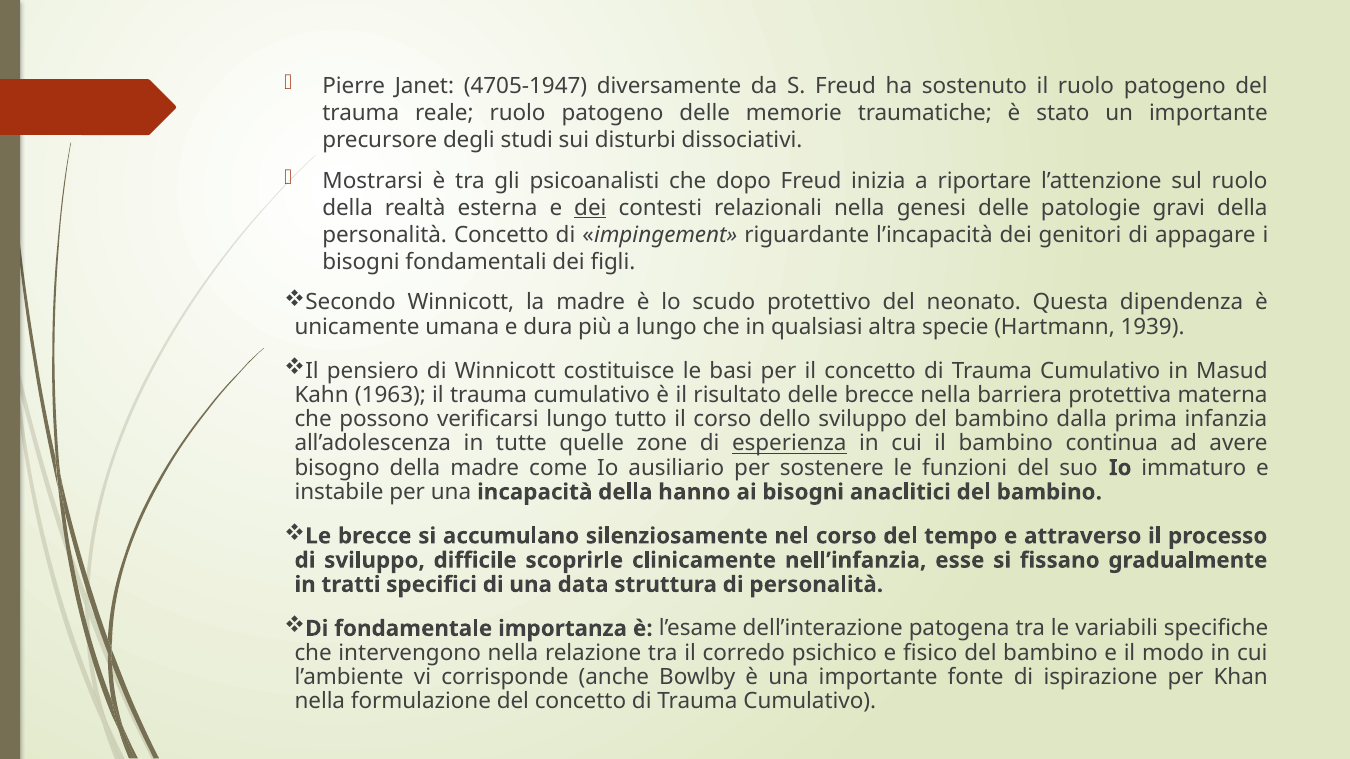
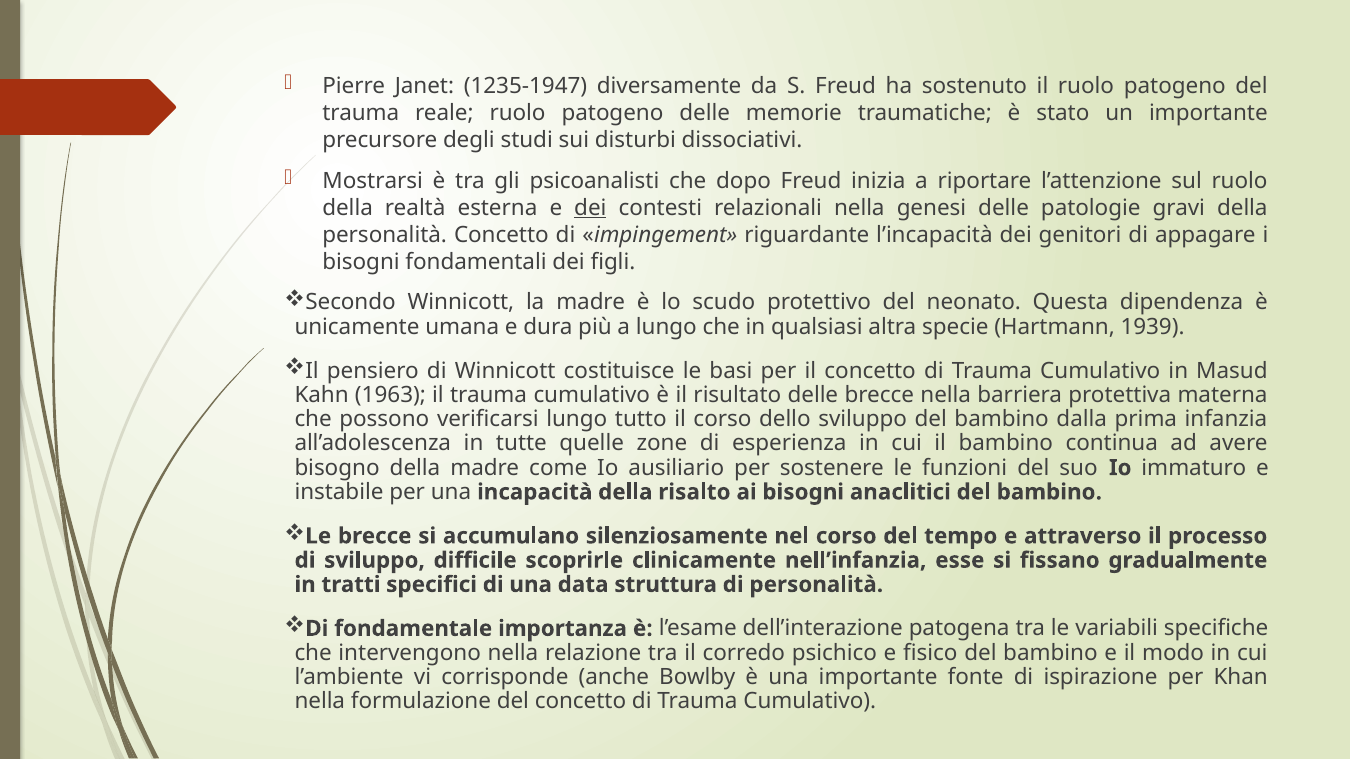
4705-1947: 4705-1947 -> 1235-1947 (525, 86)
esperienza underline: present -> none (789, 444)
hanno: hanno -> risalto (694, 492)
